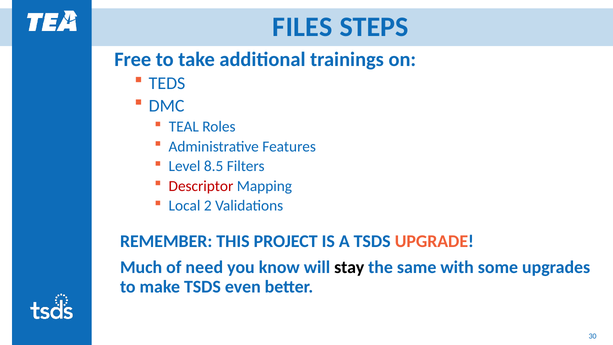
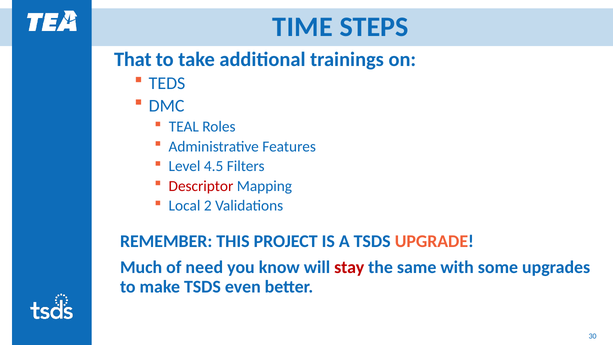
FILES: FILES -> TIME (303, 27)
Free: Free -> That (133, 59)
8.5: 8.5 -> 4.5 (214, 166)
stay colour: black -> red (349, 267)
